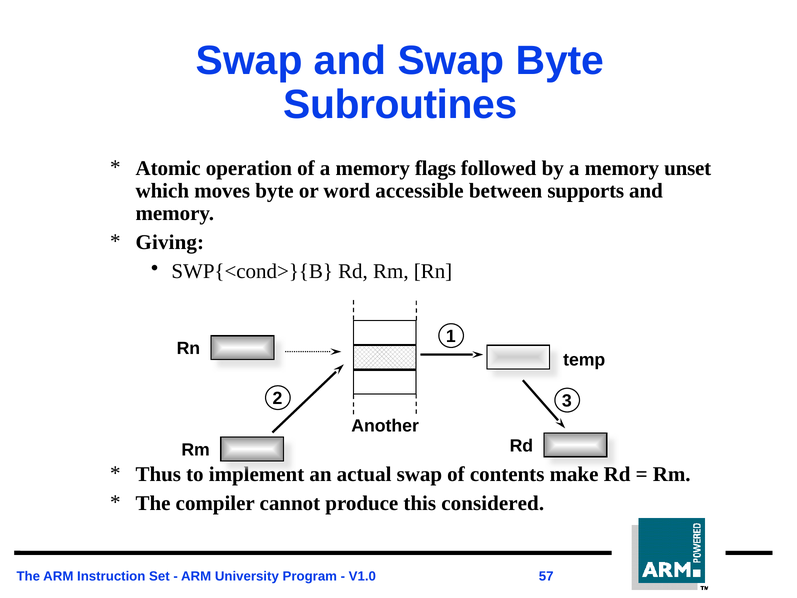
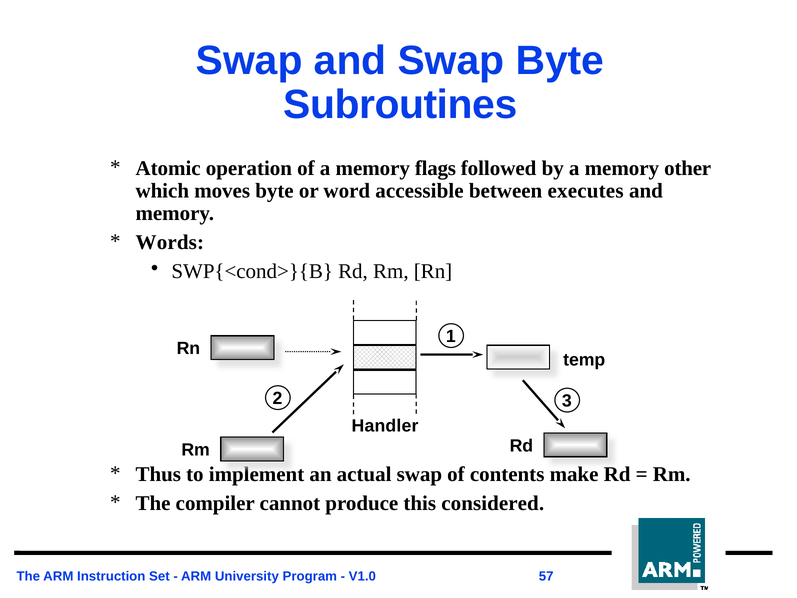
unset: unset -> other (688, 168)
supports: supports -> executes (586, 191)
Giving: Giving -> Words (170, 243)
Another: Another -> Handler (385, 426)
